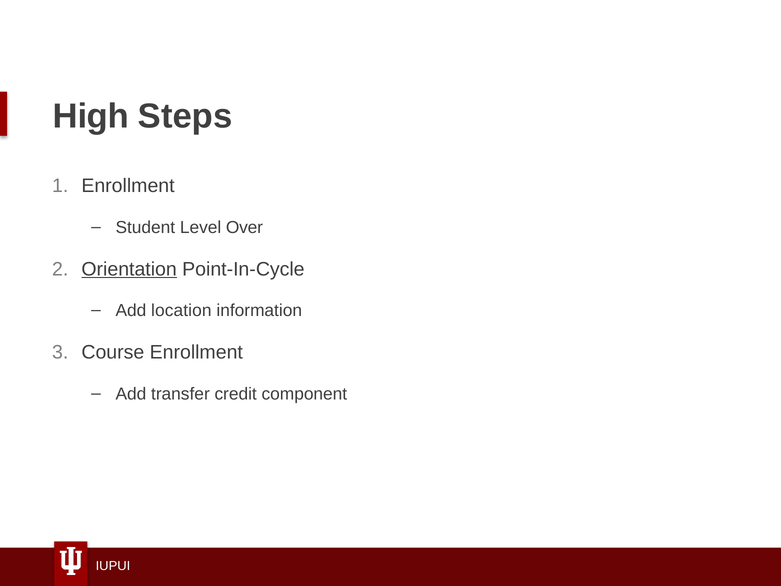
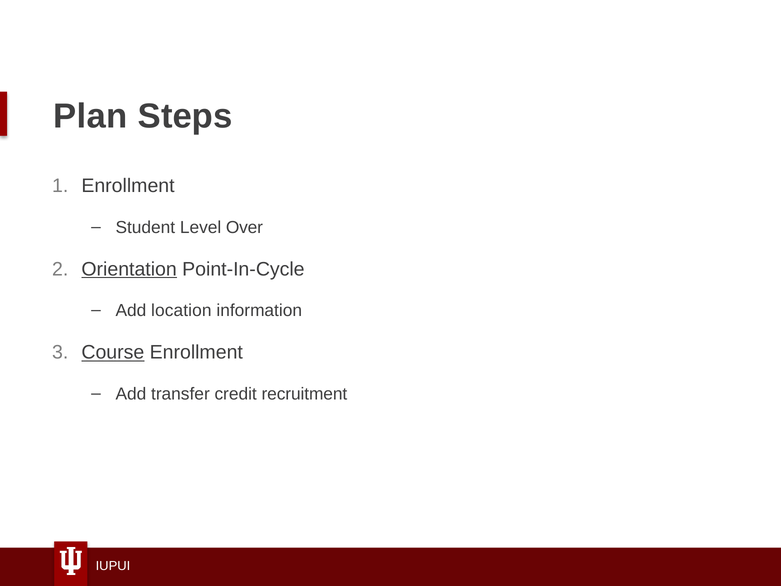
High: High -> Plan (90, 116)
Course underline: none -> present (113, 352)
component: component -> recruitment (304, 394)
